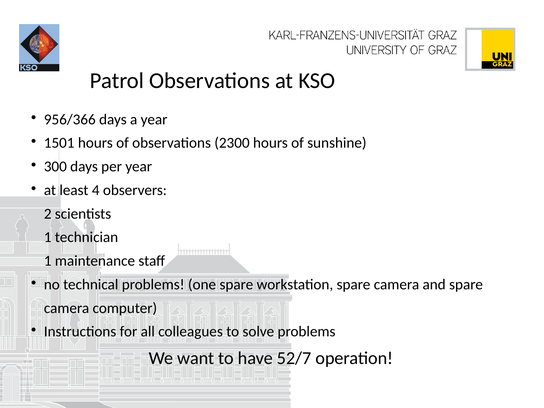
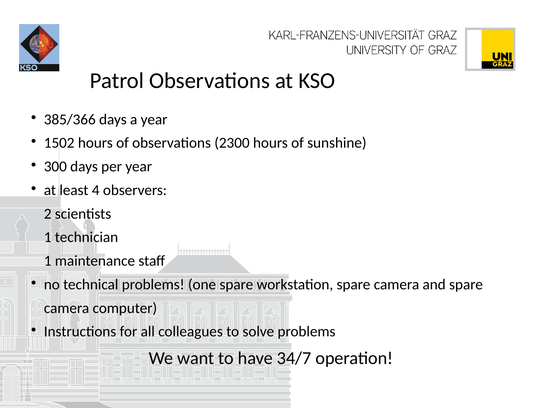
956/366: 956/366 -> 385/366 (70, 119)
1501: 1501 -> 1502 (59, 143)
52/7: 52/7 -> 34/7 (294, 358)
